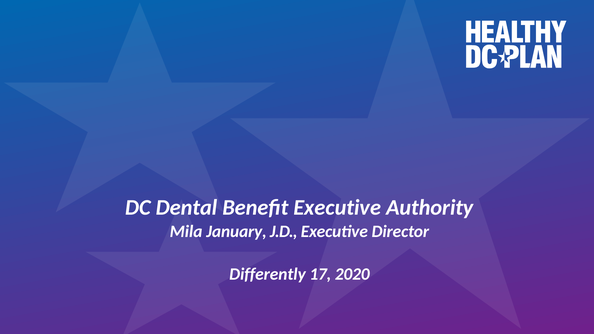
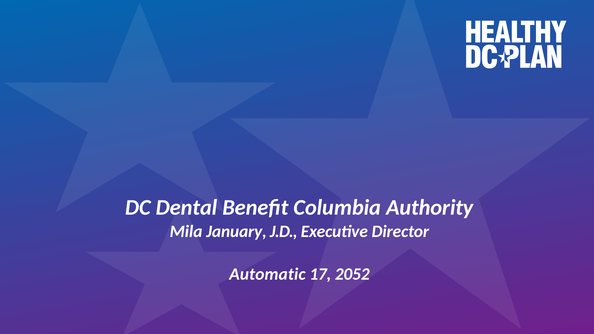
Benefit Executive: Executive -> Columbia (337, 208)
Differently: Differently -> Automatic (267, 274)
2020: 2020 -> 2052 (352, 274)
